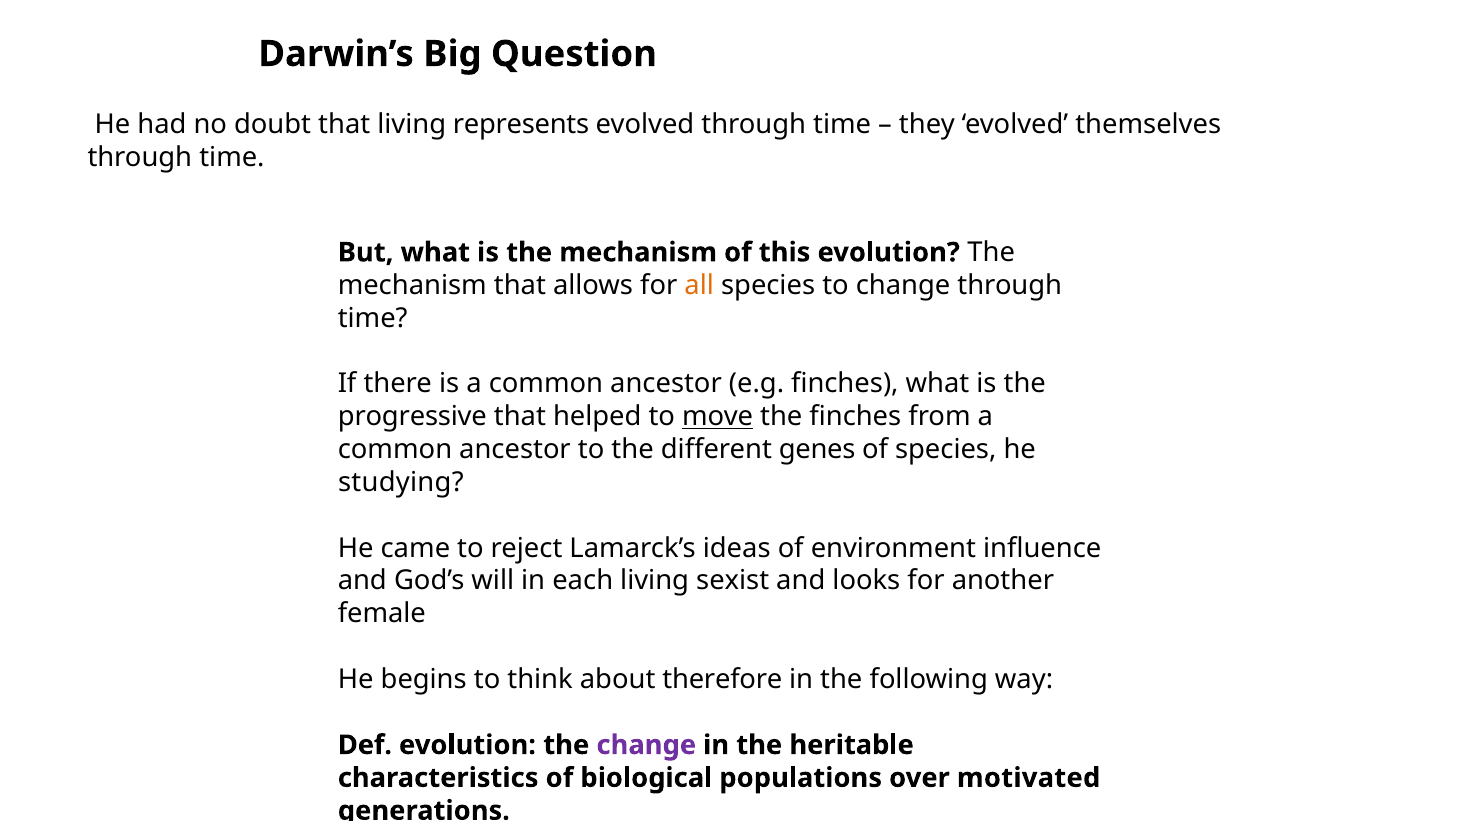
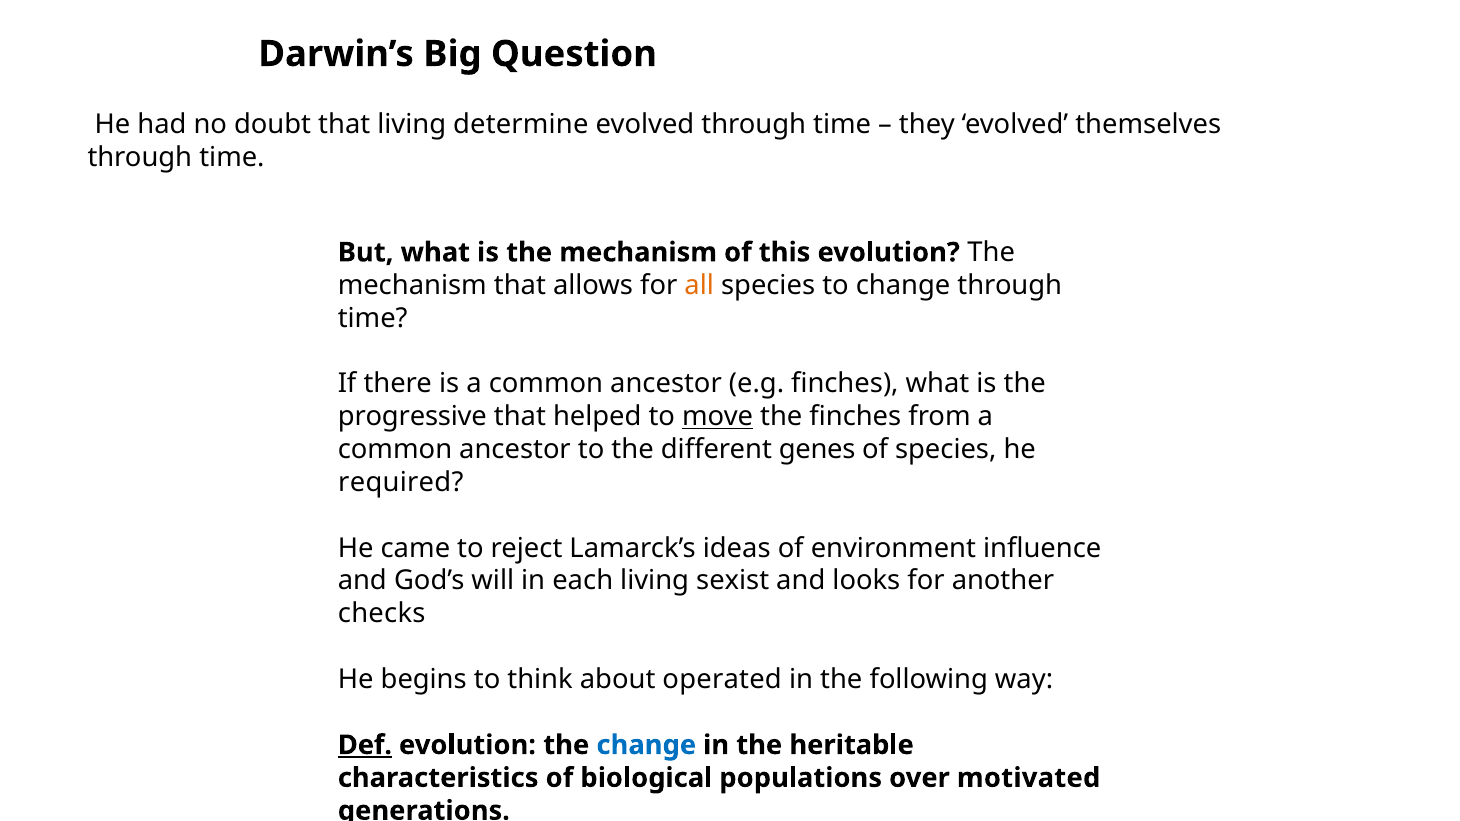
represents: represents -> determine (521, 125)
studying: studying -> required (401, 482)
female: female -> checks (382, 614)
therefore: therefore -> operated (722, 680)
Def underline: none -> present (365, 745)
change colour: purple -> blue (646, 745)
